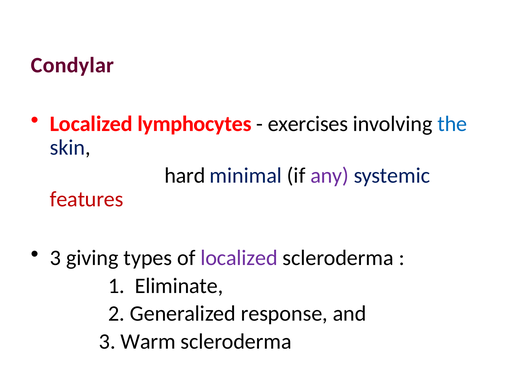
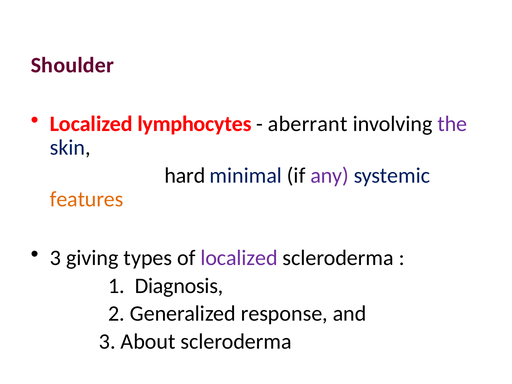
Condylar: Condylar -> Shoulder (72, 65)
exercises: exercises -> aberrant (308, 124)
the colour: blue -> purple (452, 124)
features colour: red -> orange (87, 199)
Eliminate: Eliminate -> Diagnosis (179, 286)
Warm: Warm -> About (148, 342)
